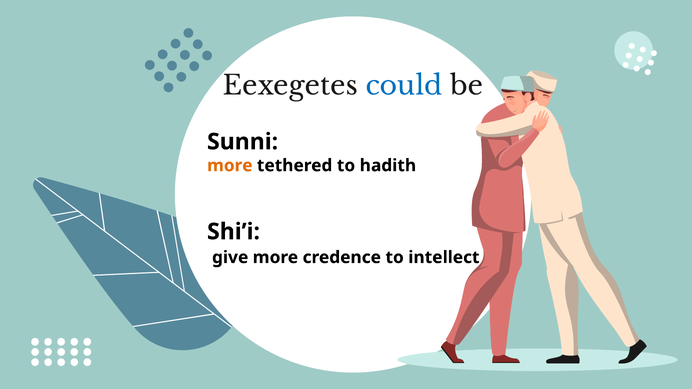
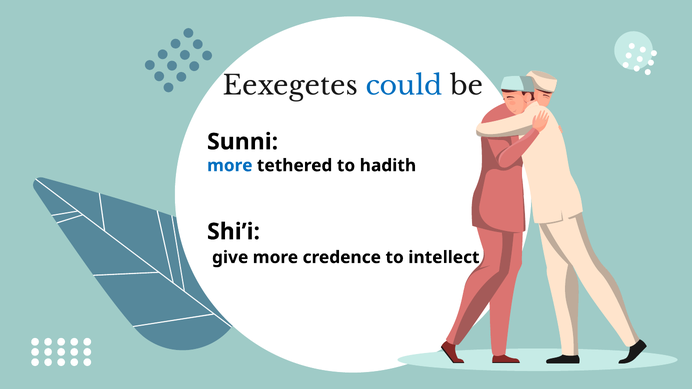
more colour: orange -> blue (230, 166)
